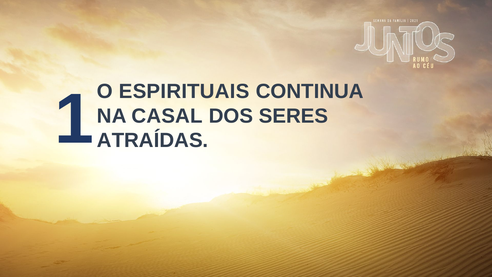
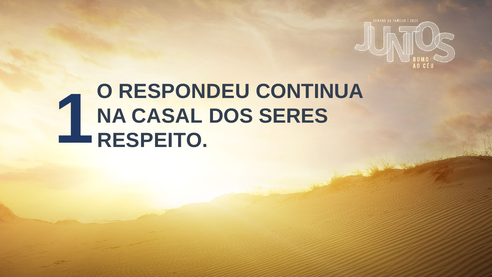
ESPIRITUAIS: ESPIRITUAIS -> RESPONDEU (184, 91)
ATRAÍDAS: ATRAÍDAS -> RESPEITO (153, 140)
